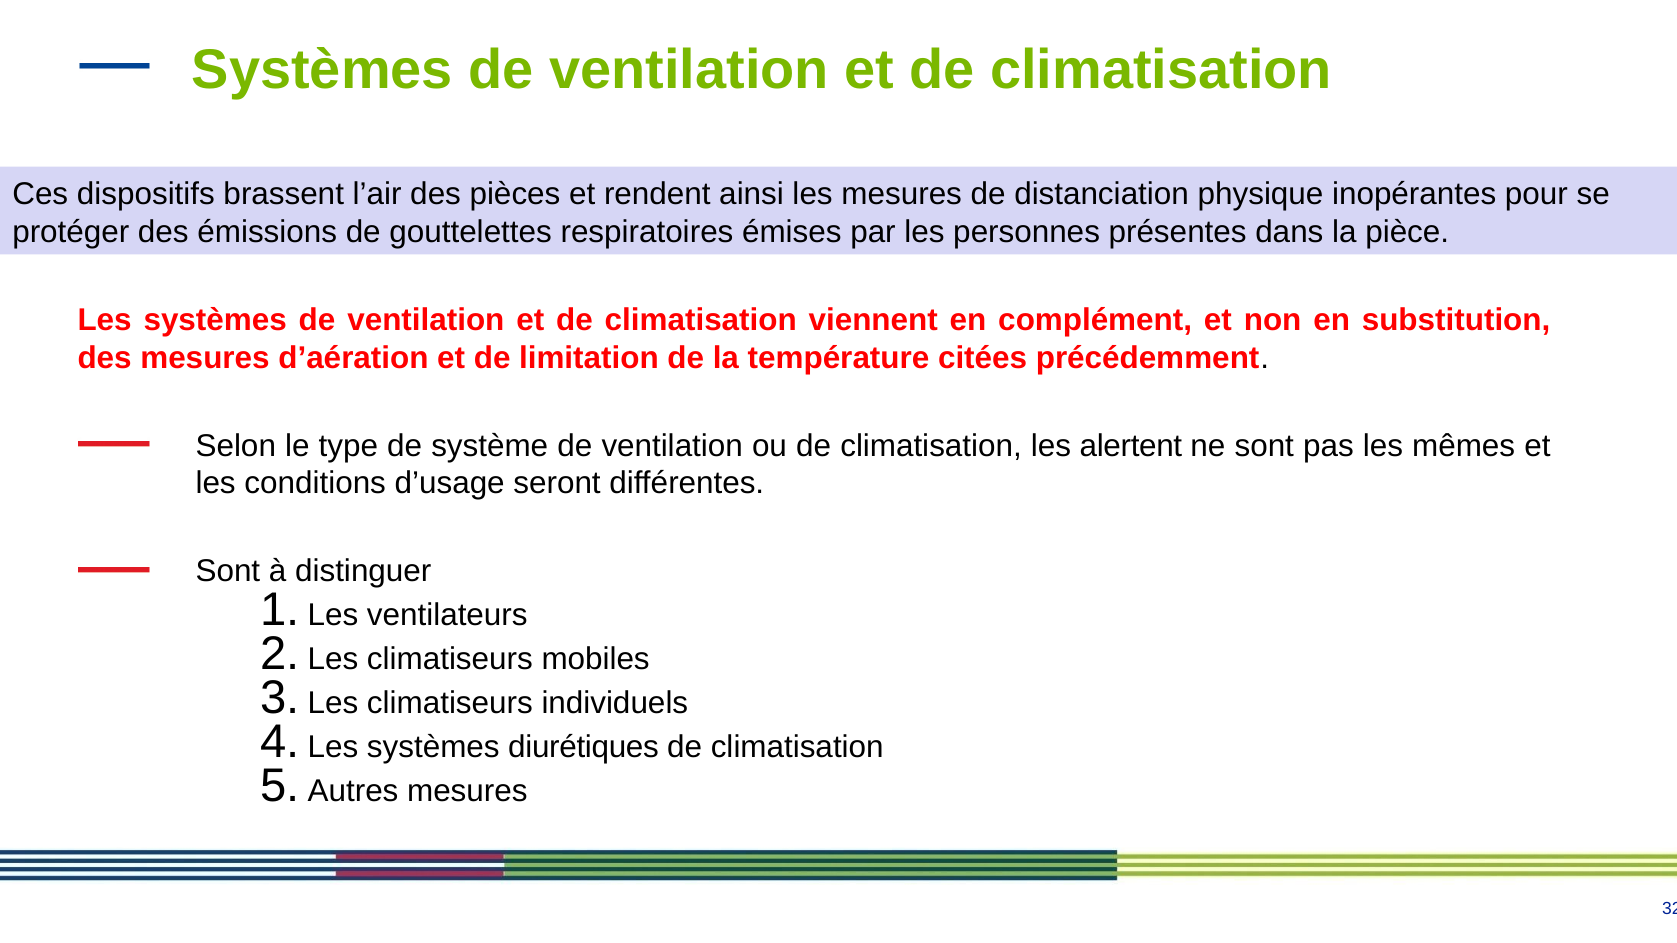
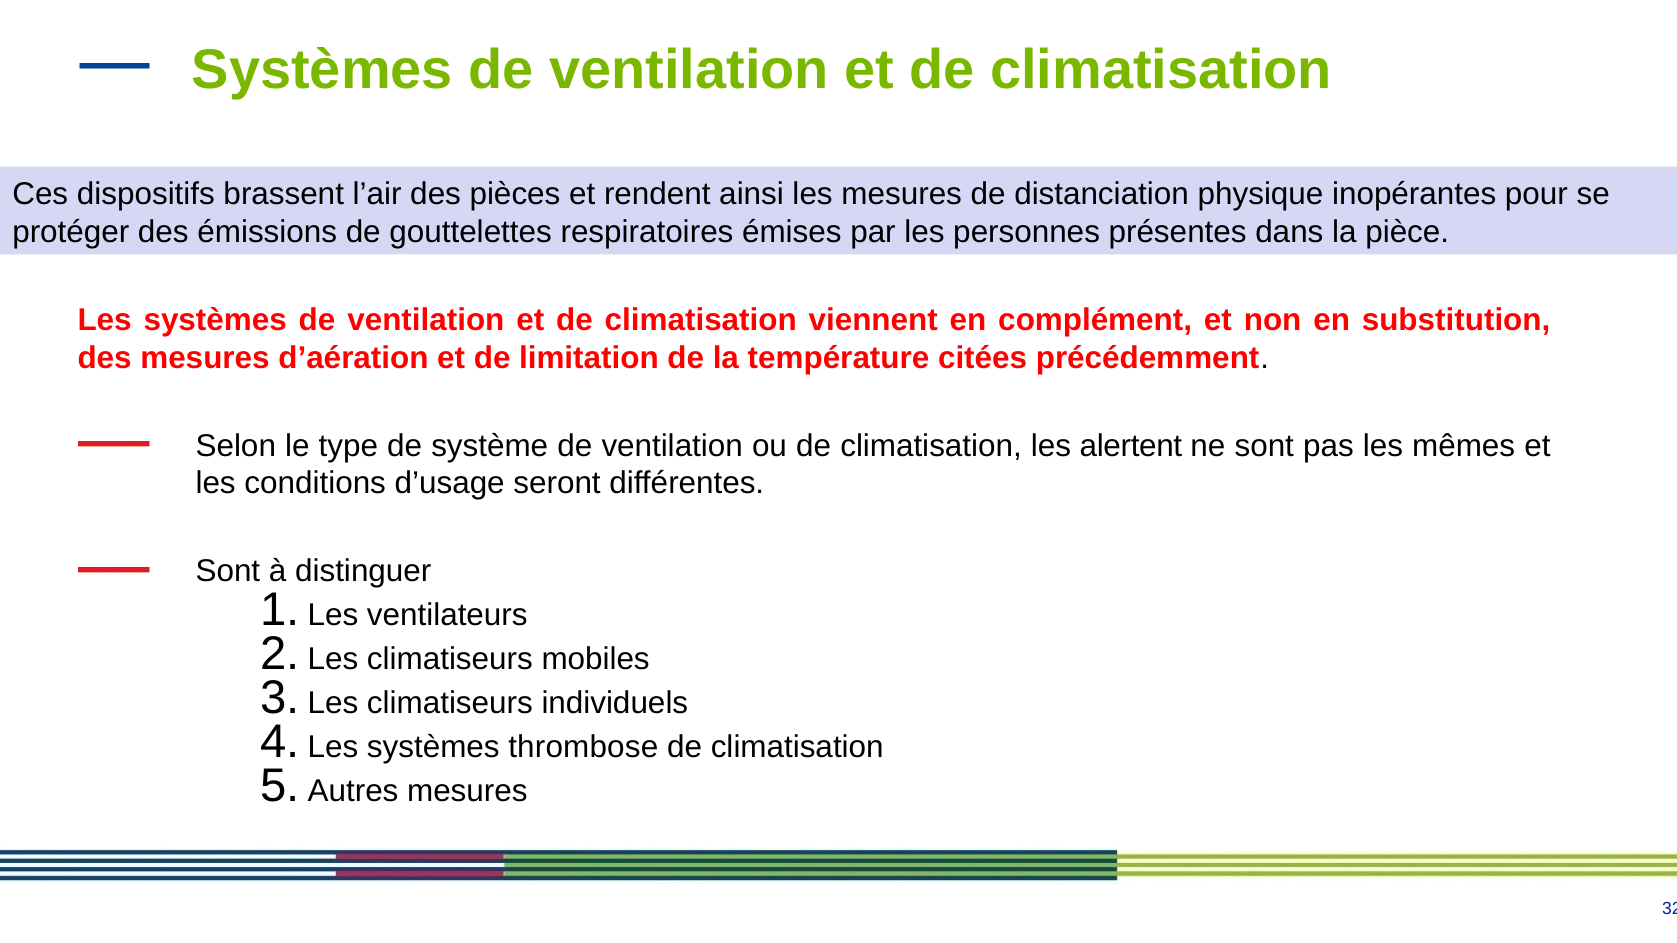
diurétiques: diurétiques -> thrombose (583, 748)
